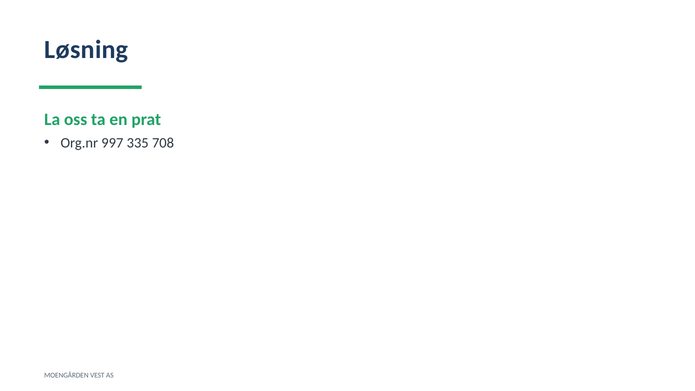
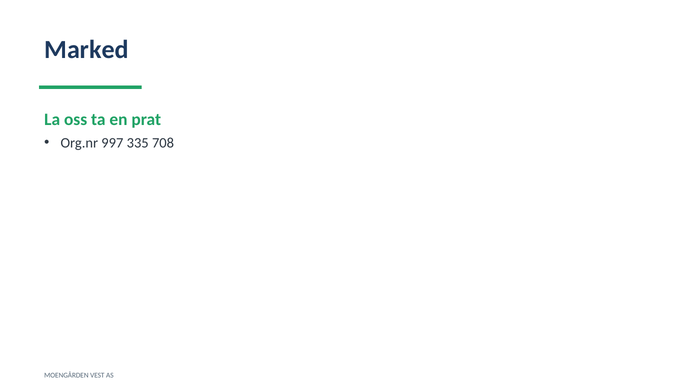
Løsning: Løsning -> Marked (86, 50)
